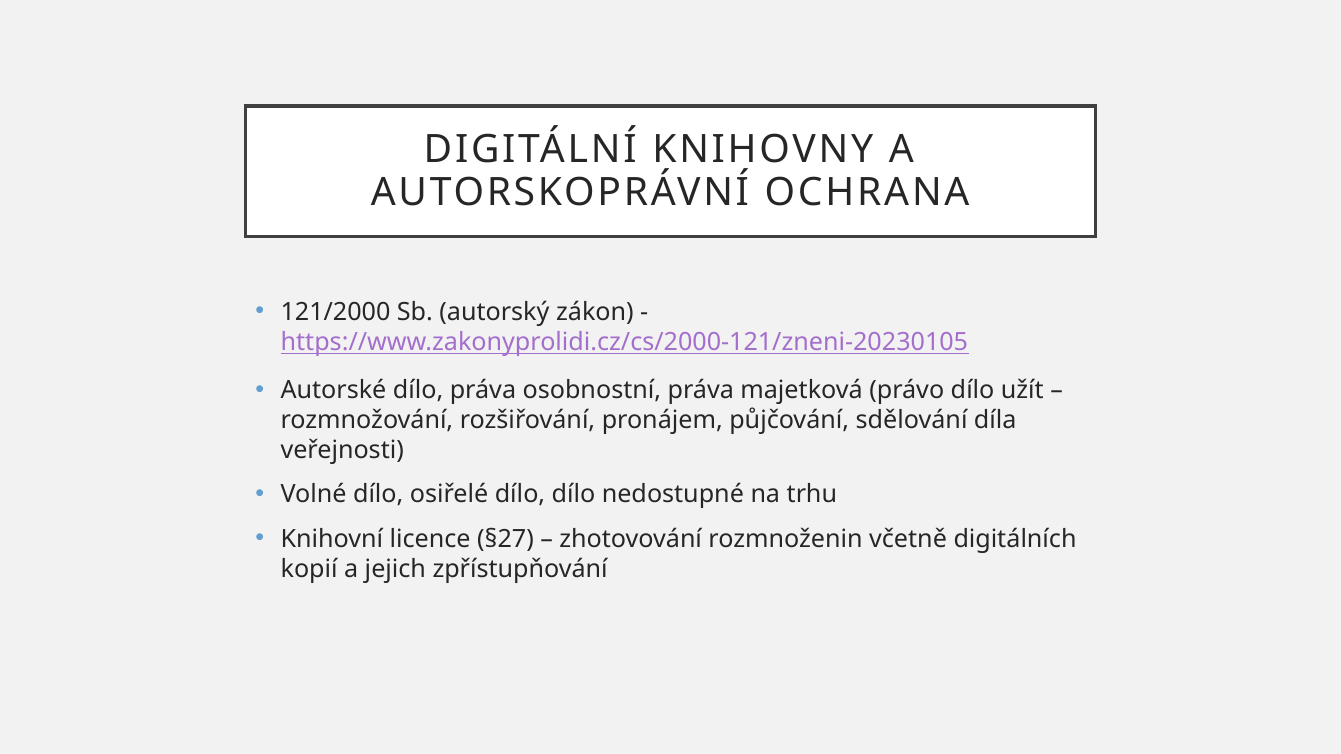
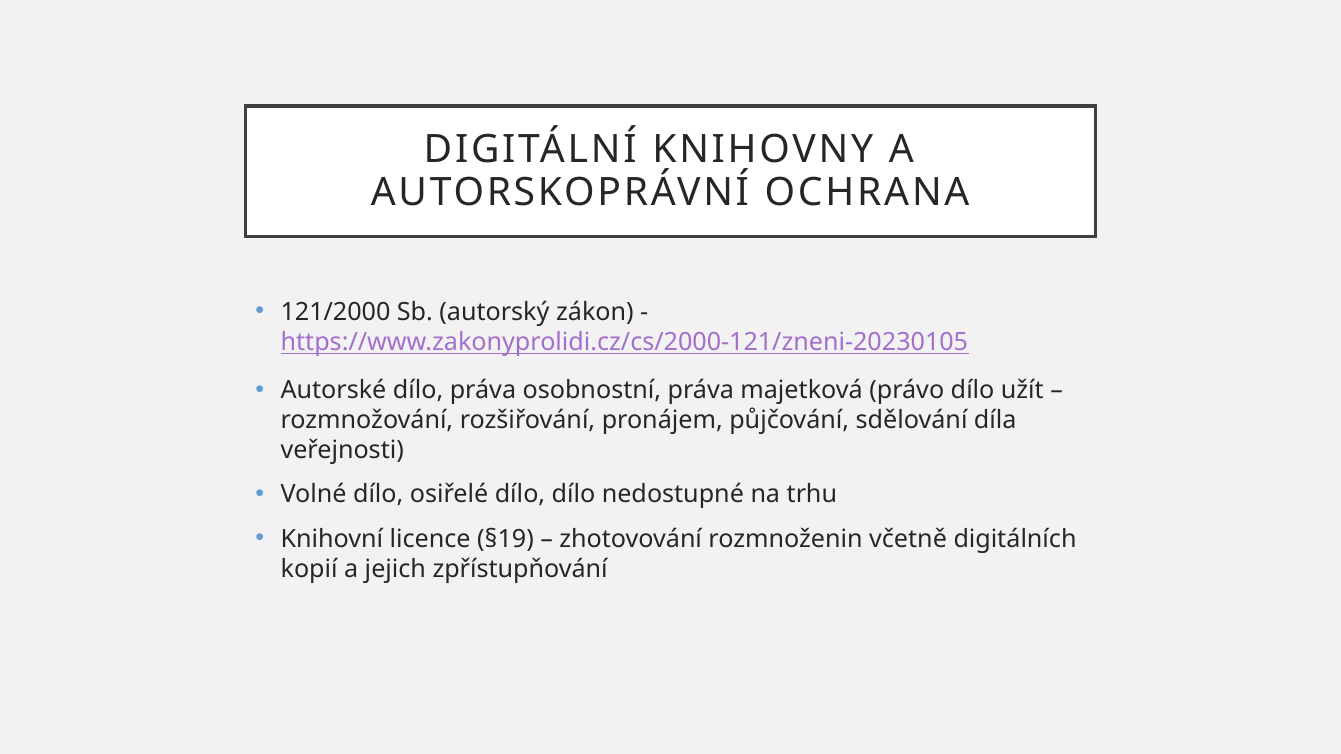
§27: §27 -> §19 (505, 539)
